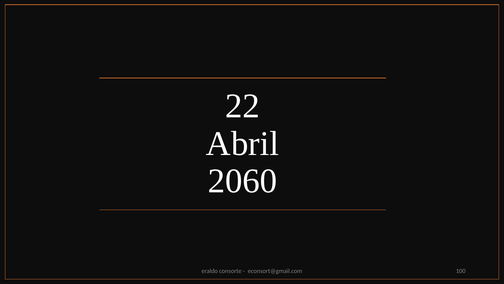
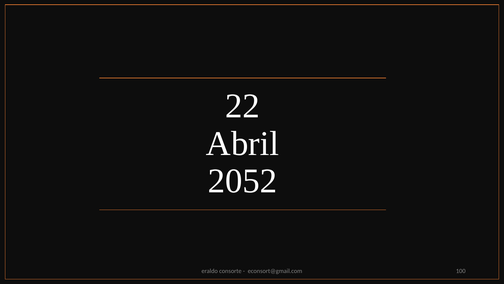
2060: 2060 -> 2052 (243, 181)
